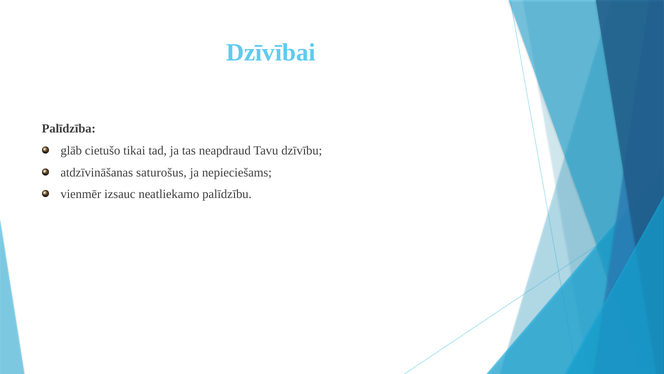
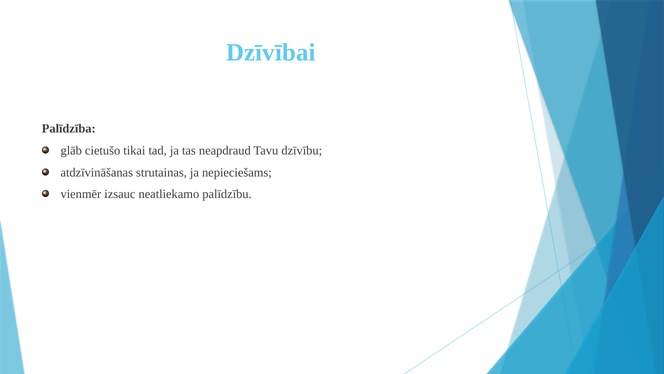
saturošus: saturošus -> strutainas (162, 172)
